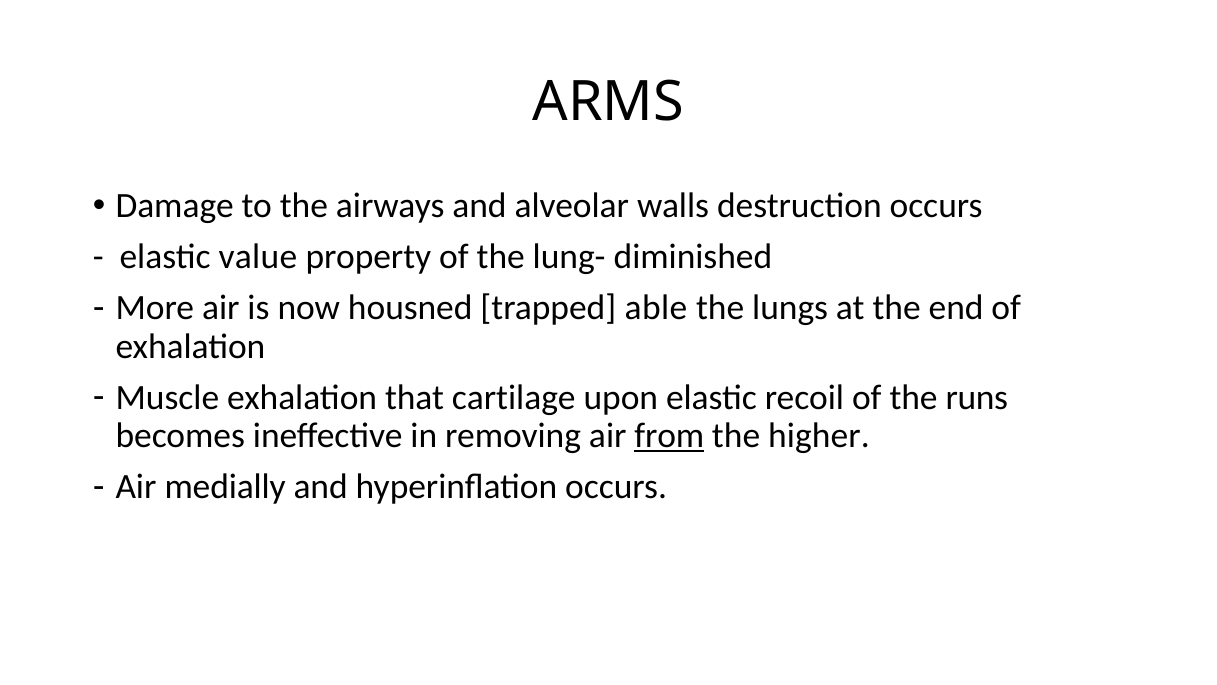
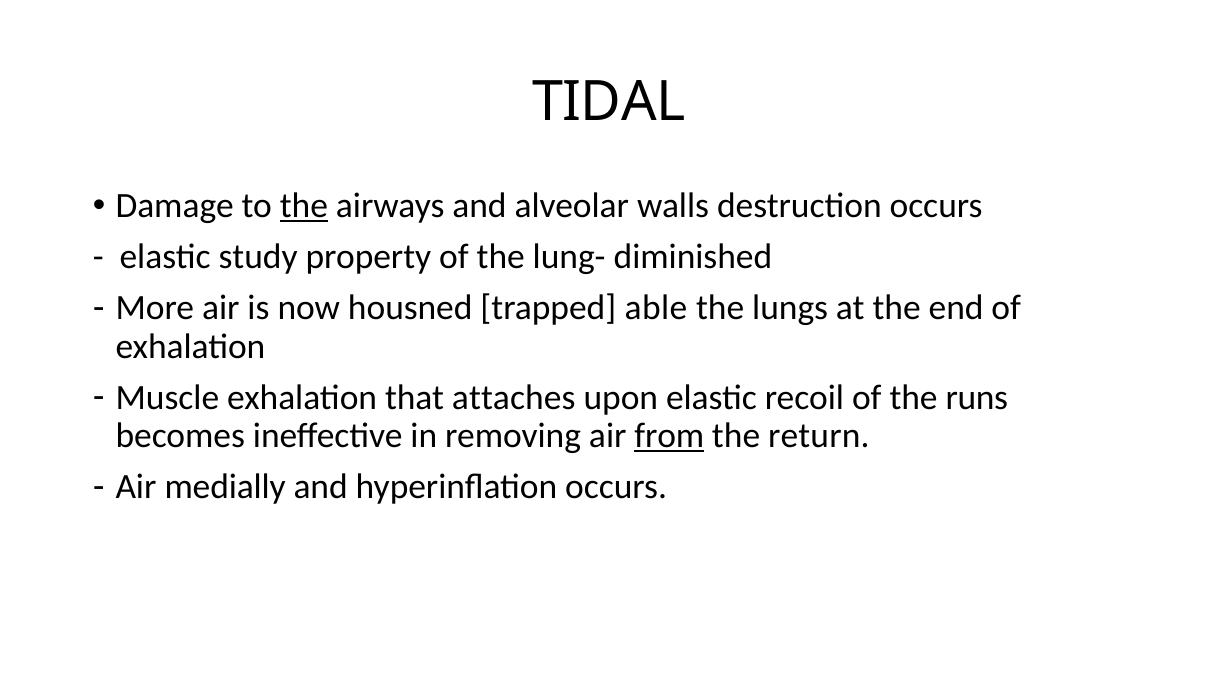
ARMS: ARMS -> TIDAL (609, 102)
the underline: none -> present (304, 206)
value: value -> study (258, 257)
cartilage: cartilage -> attaches (514, 397)
higher: higher -> return (819, 436)
